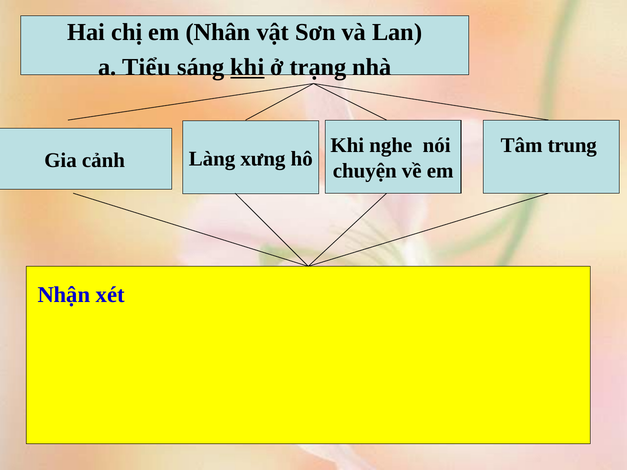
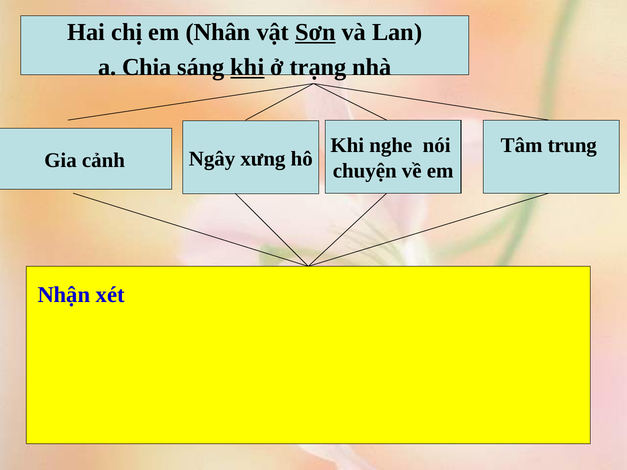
Sơn underline: none -> present (315, 32)
Tiểu: Tiểu -> Chia (147, 67)
Làng: Làng -> Ngây (212, 159)
